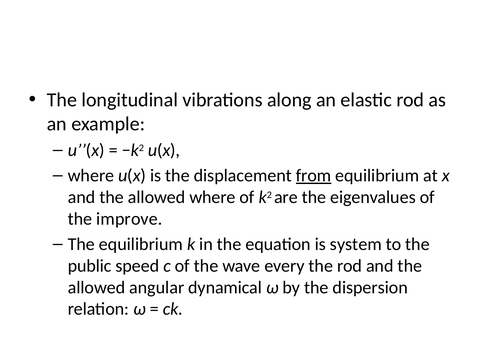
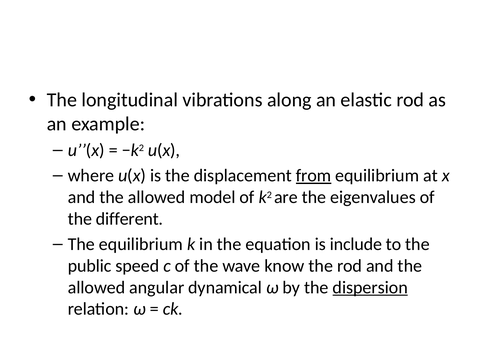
allowed where: where -> model (212, 197)
improve: improve -> different (130, 219)
system: system -> include (356, 244)
every: every -> know (284, 266)
dispersion underline: none -> present (370, 287)
